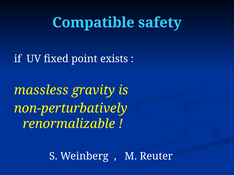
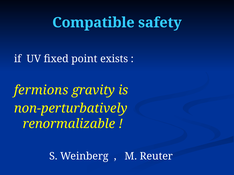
massless: massless -> fermions (41, 90)
